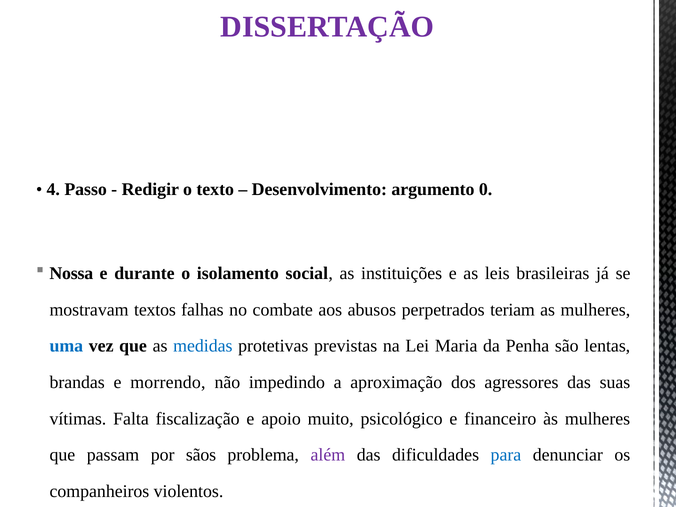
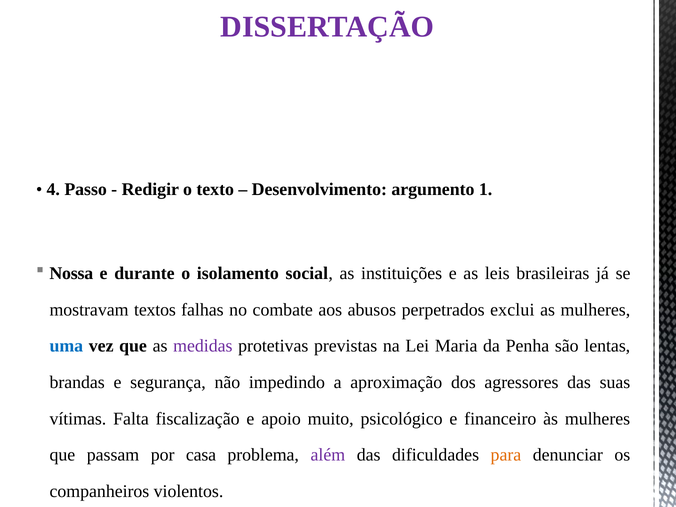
0: 0 -> 1 (486, 189)
teriam: teriam -> exclui (512, 310)
medidas colour: blue -> purple (203, 346)
morrendo: morrendo -> segurança (168, 382)
sãos: sãos -> casa (201, 455)
para colour: blue -> orange (506, 455)
